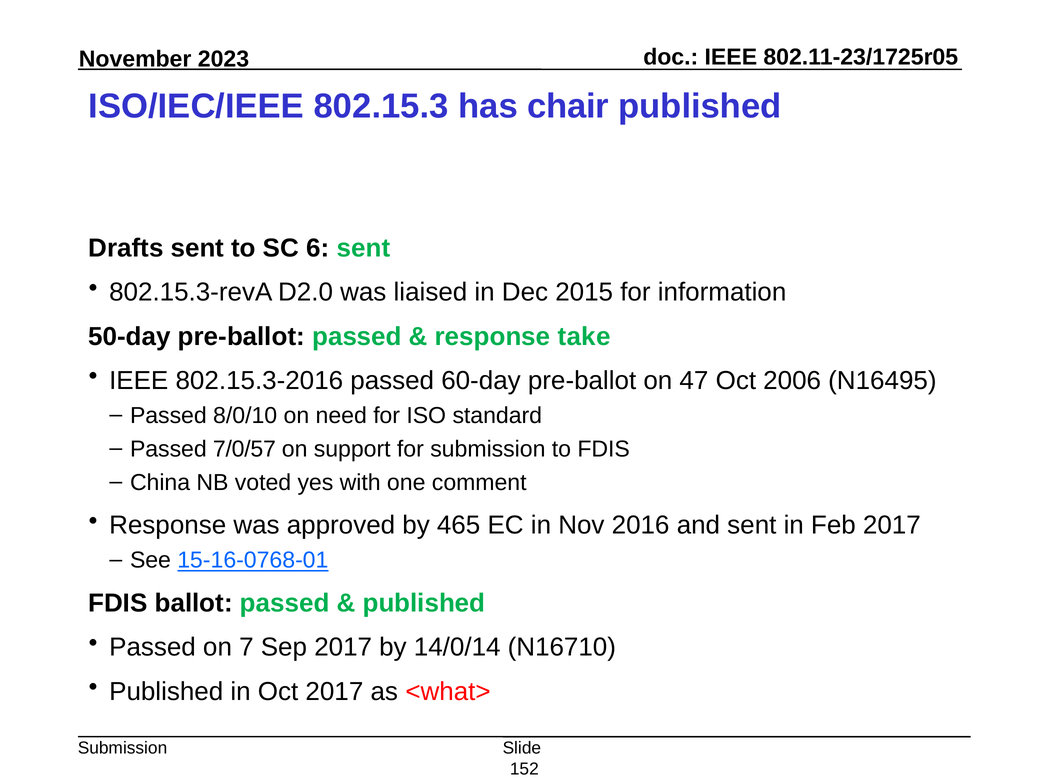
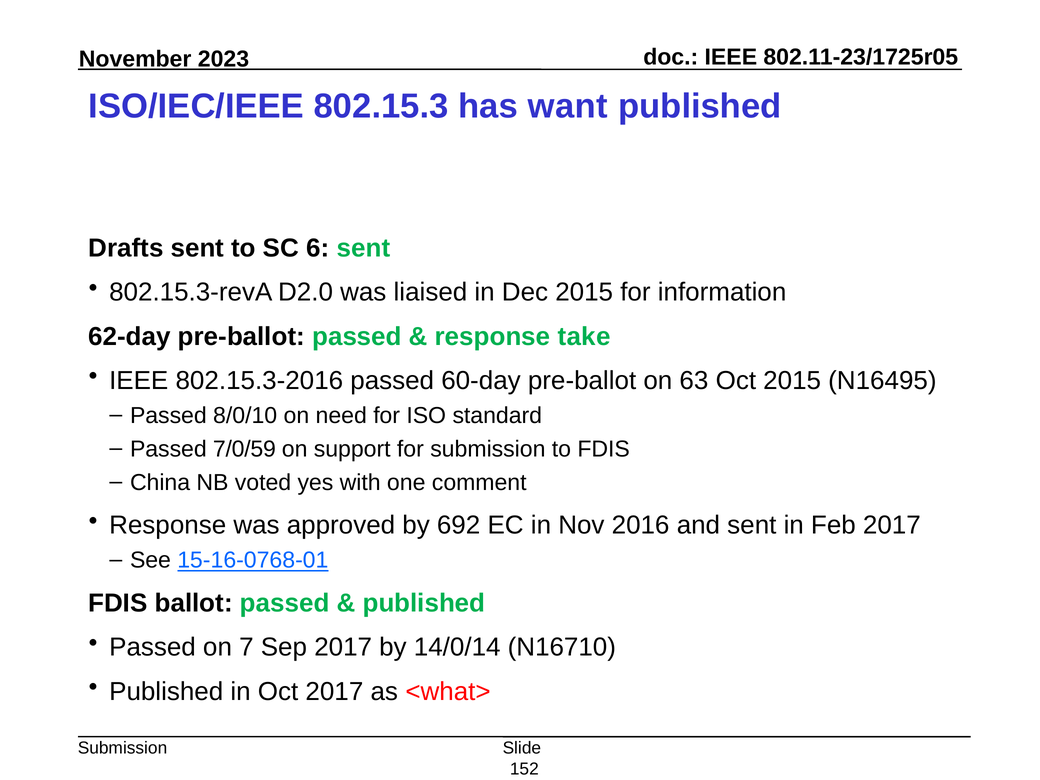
chair: chair -> want (568, 106)
50-day: 50-day -> 62-day (130, 336)
47: 47 -> 63 (694, 381)
Oct 2006: 2006 -> 2015 (792, 381)
7/0/57: 7/0/57 -> 7/0/59 (244, 449)
465: 465 -> 692 (459, 525)
